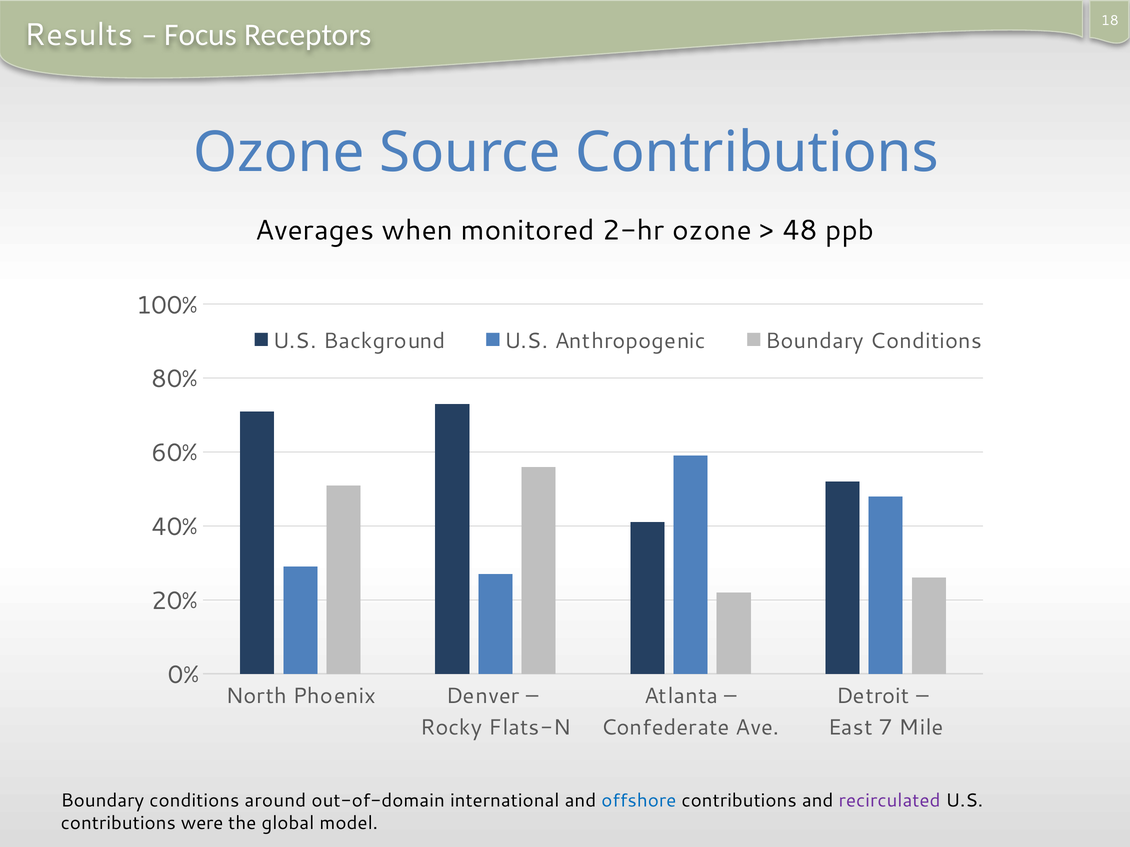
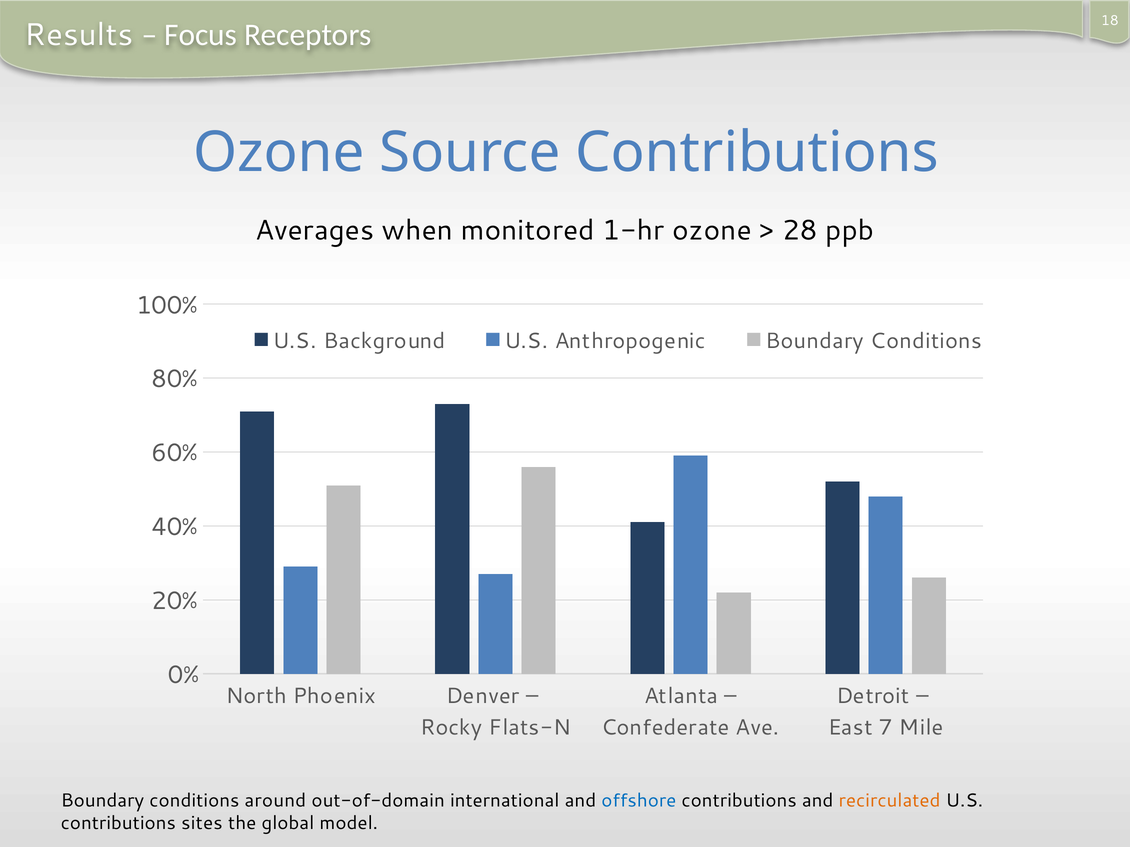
2-hr: 2-hr -> 1-hr (633, 231)
48: 48 -> 28 (800, 231)
recirculated colour: purple -> orange (890, 801)
were: were -> sites (202, 824)
